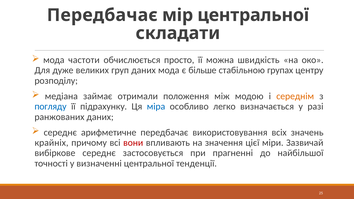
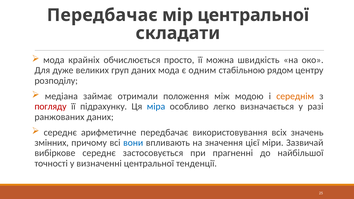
частоти: частоти -> крайніх (84, 60)
більше: більше -> одним (202, 70)
групах: групах -> рядом (280, 70)
погляду colour: blue -> red (51, 107)
крайніх: крайніх -> змінних (52, 143)
вони colour: red -> blue (133, 143)
